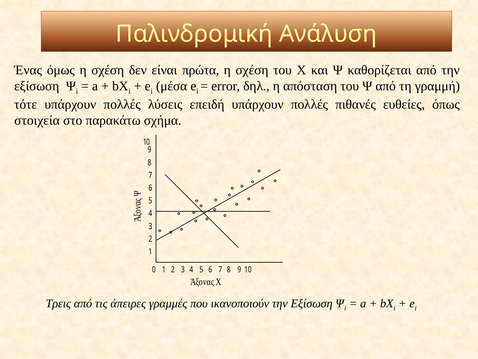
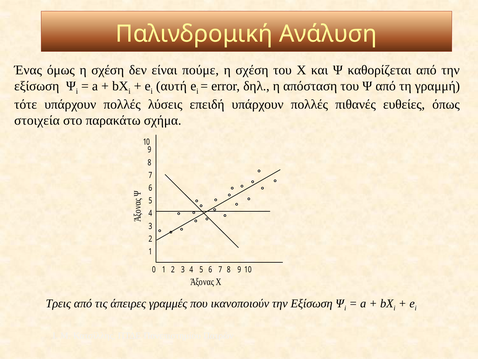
πρώτα: πρώτα -> πούμε (201, 70)
μέσα: μέσα -> αυτή (171, 86)
